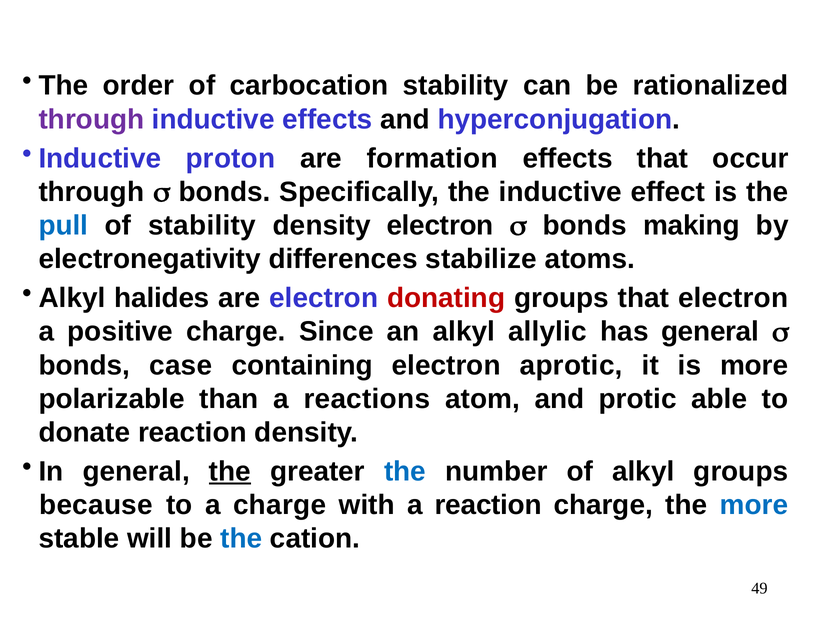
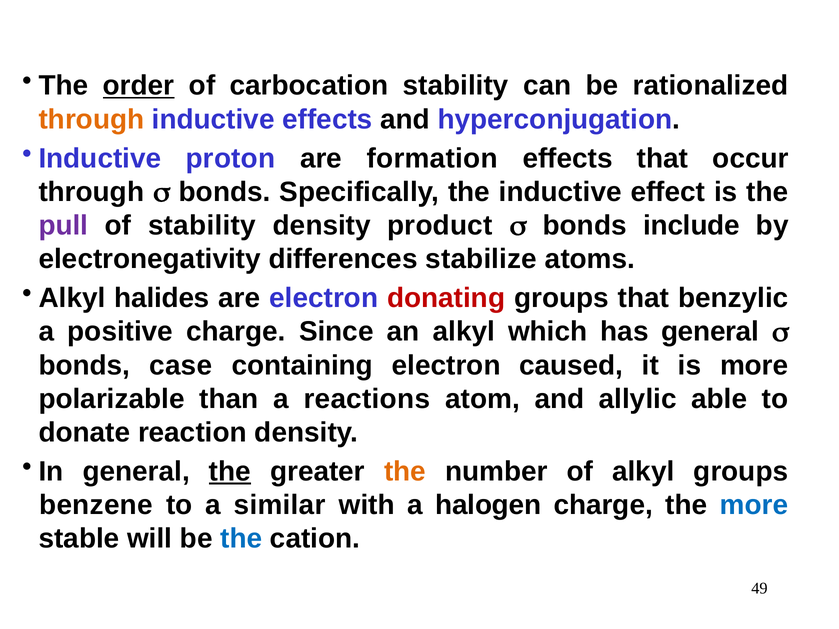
order underline: none -> present (139, 86)
through colour: purple -> orange (91, 119)
pull colour: blue -> purple (63, 226)
density electron: electron -> product (440, 226)
making: making -> include (692, 226)
that electron: electron -> benzylic (733, 298)
allylic: allylic -> which (548, 332)
aprotic: aprotic -> caused (571, 365)
protic: protic -> allylic (638, 399)
the colour: blue -> orange (405, 472)
because: because -> benzene (96, 505)
a charge: charge -> similar (280, 505)
a reaction: reaction -> halogen (488, 505)
